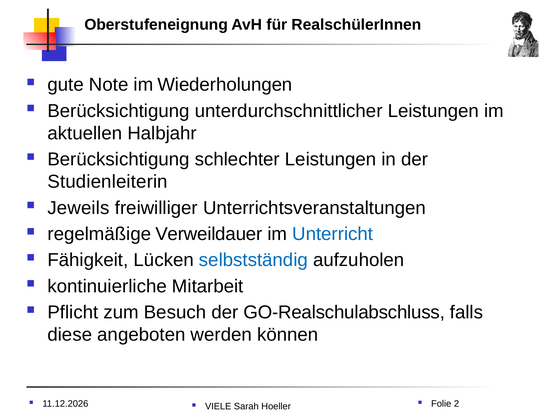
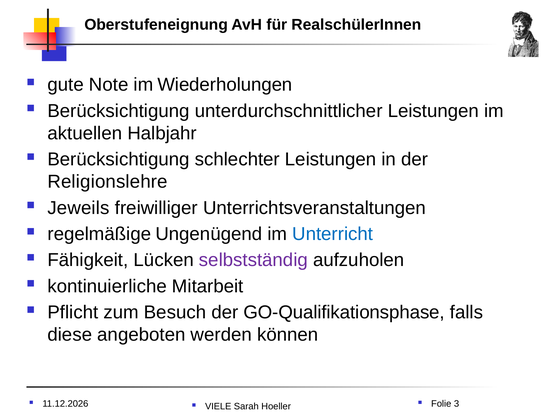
Studienleiterin: Studienleiterin -> Religionslehre (108, 182)
Verweildauer: Verweildauer -> Ungenügend (209, 234)
selbstständig colour: blue -> purple (253, 260)
GO-Realschulabschluss: GO-Realschulabschluss -> GO-Qualifikationsphase (344, 312)
2: 2 -> 3 (457, 404)
